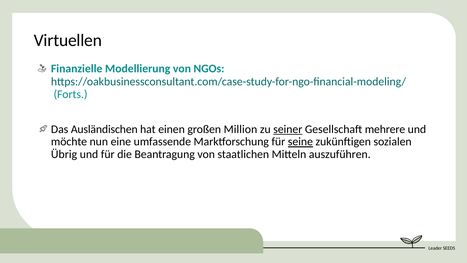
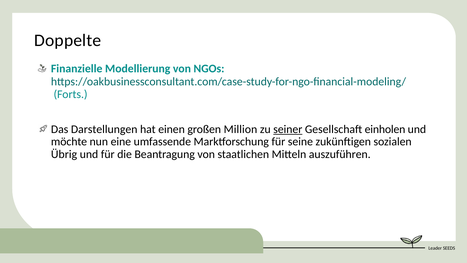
Virtuellen: Virtuellen -> Doppelte (68, 40)
Ausländischen: Ausländischen -> Darstellungen (104, 129)
mehrere: mehrere -> einholen (385, 129)
seine underline: present -> none (300, 142)
